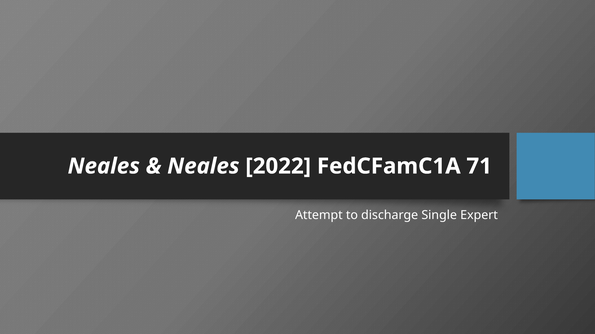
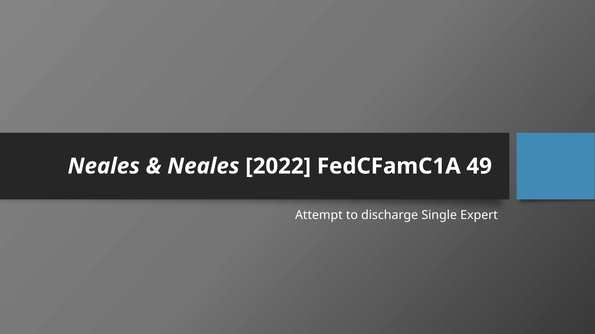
71: 71 -> 49 (479, 167)
